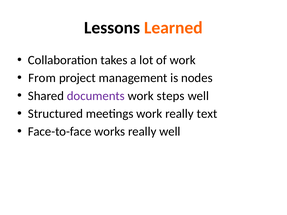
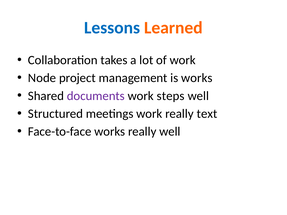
Lessons colour: black -> blue (112, 28)
From: From -> Node (42, 78)
is nodes: nodes -> works (197, 78)
